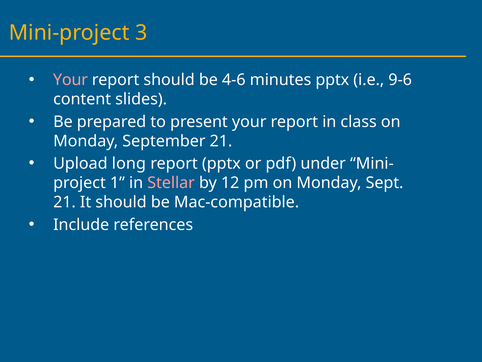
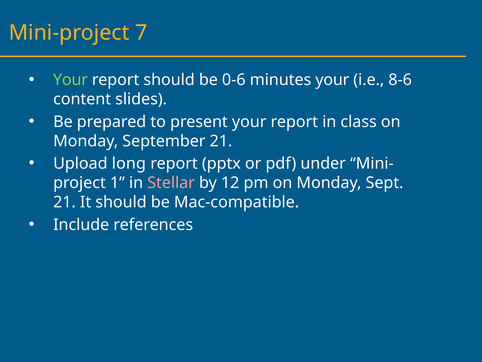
3: 3 -> 7 (141, 33)
Your colour: pink -> light green (71, 80)
4-6: 4-6 -> 0-6 (234, 80)
minutes pptx: pptx -> your (332, 80)
9-6: 9-6 -> 8-6 (400, 80)
